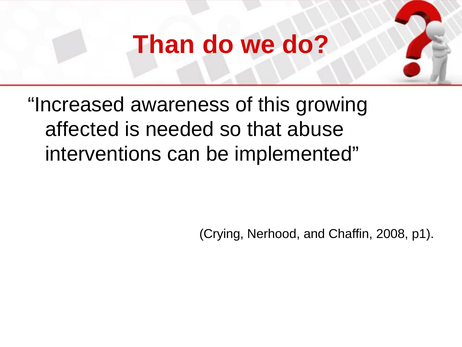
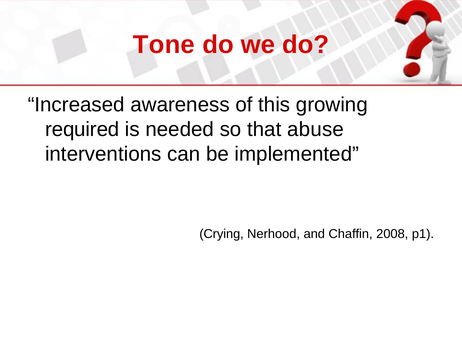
Than: Than -> Tone (164, 45)
affected: affected -> required (82, 129)
